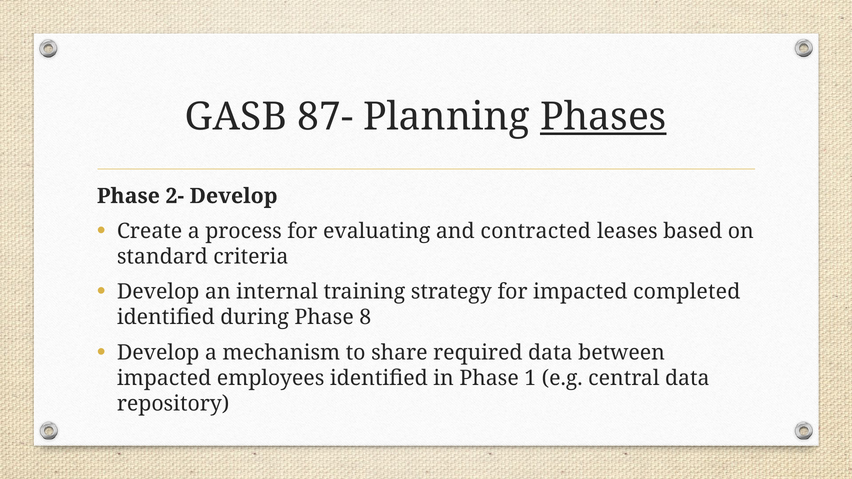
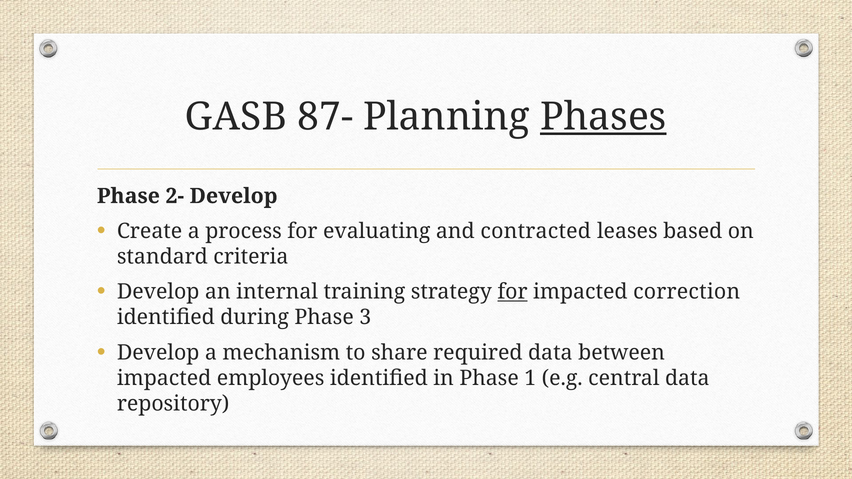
for underline: none -> present (512, 292)
completed: completed -> correction (687, 292)
8: 8 -> 3 (365, 318)
